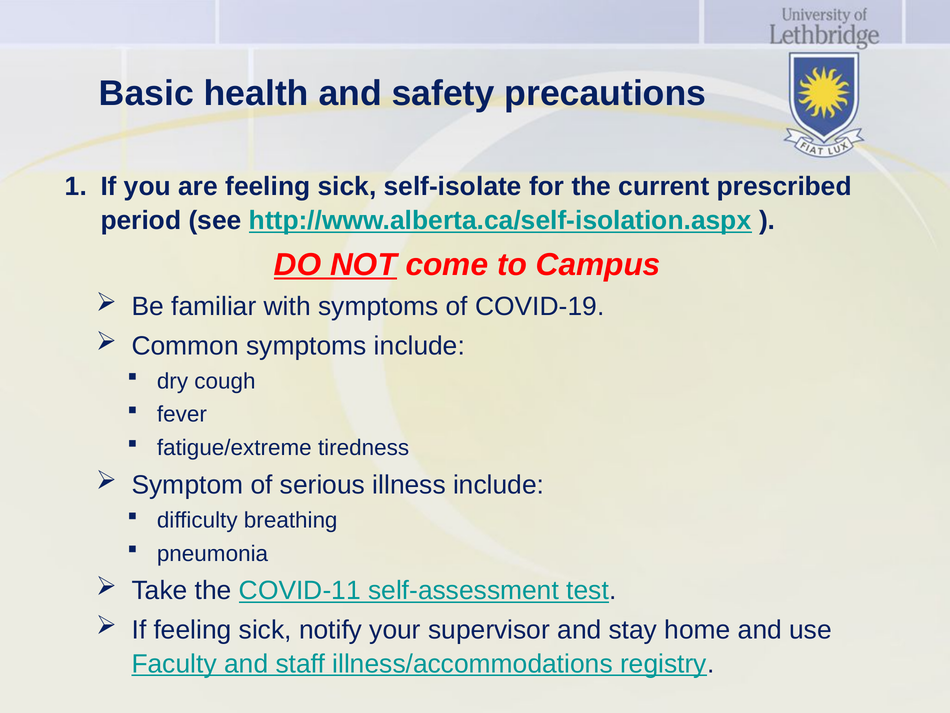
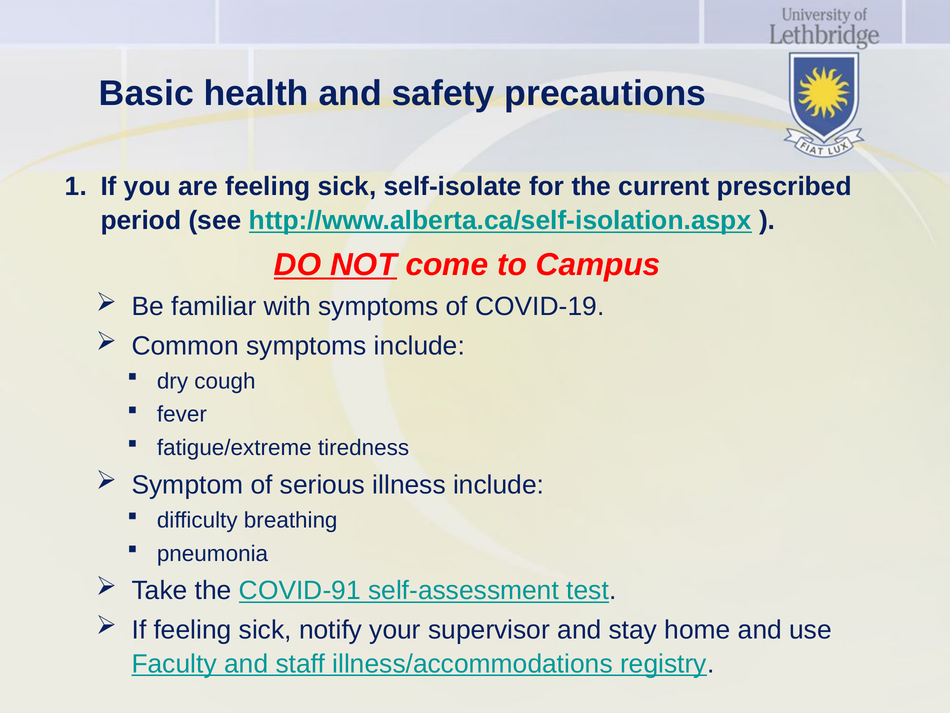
COVID-11: COVID-11 -> COVID-91 (300, 590)
